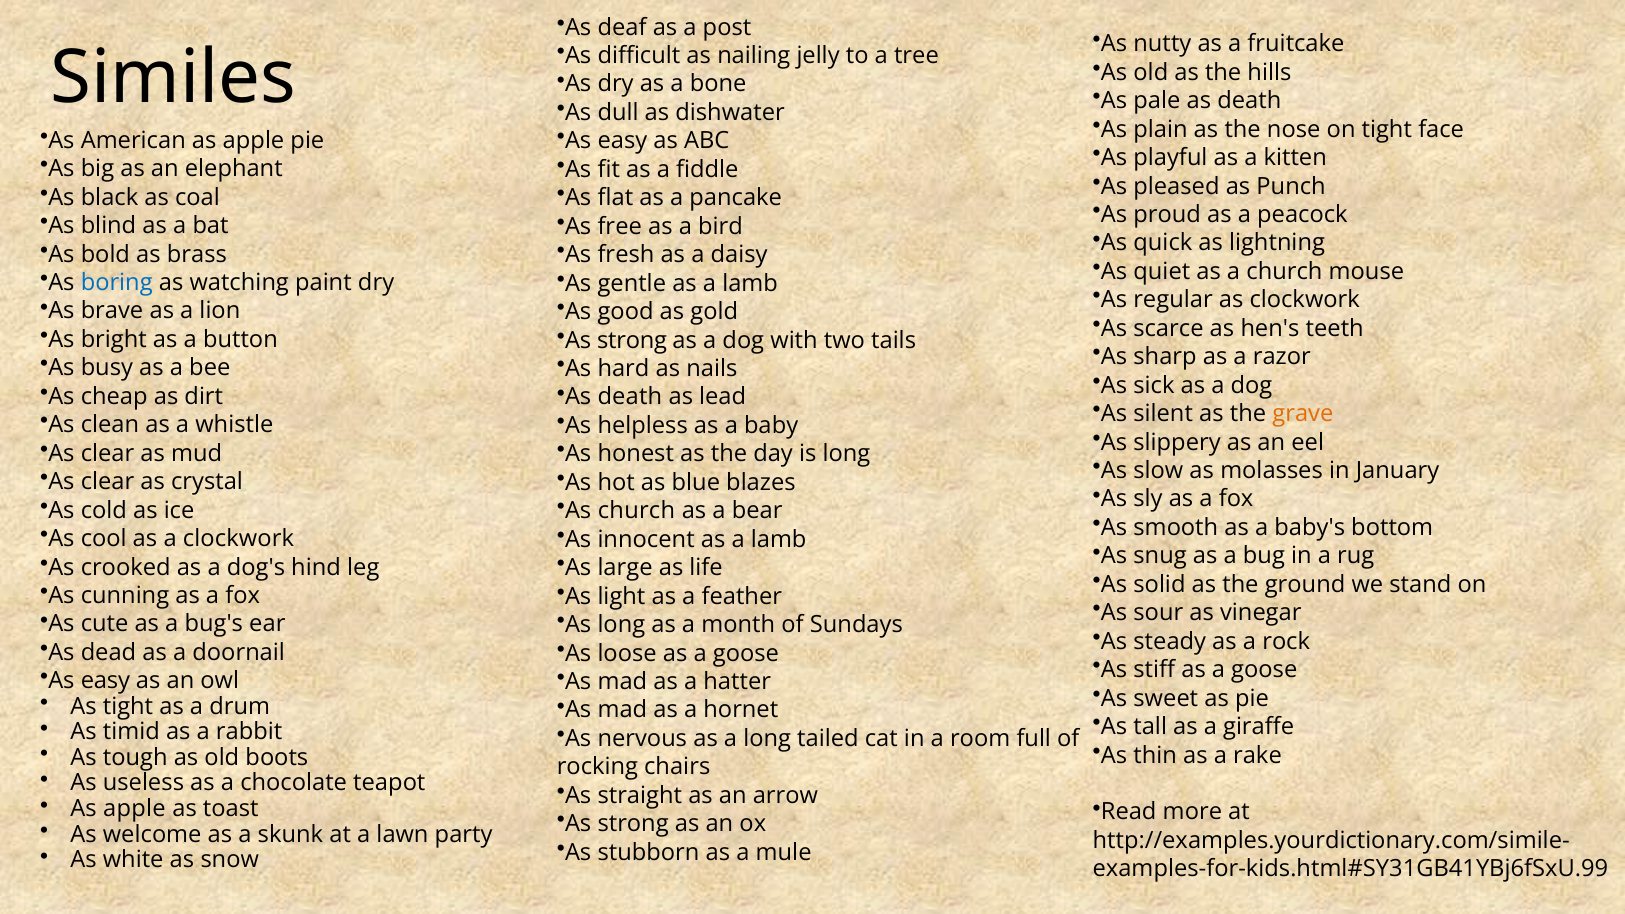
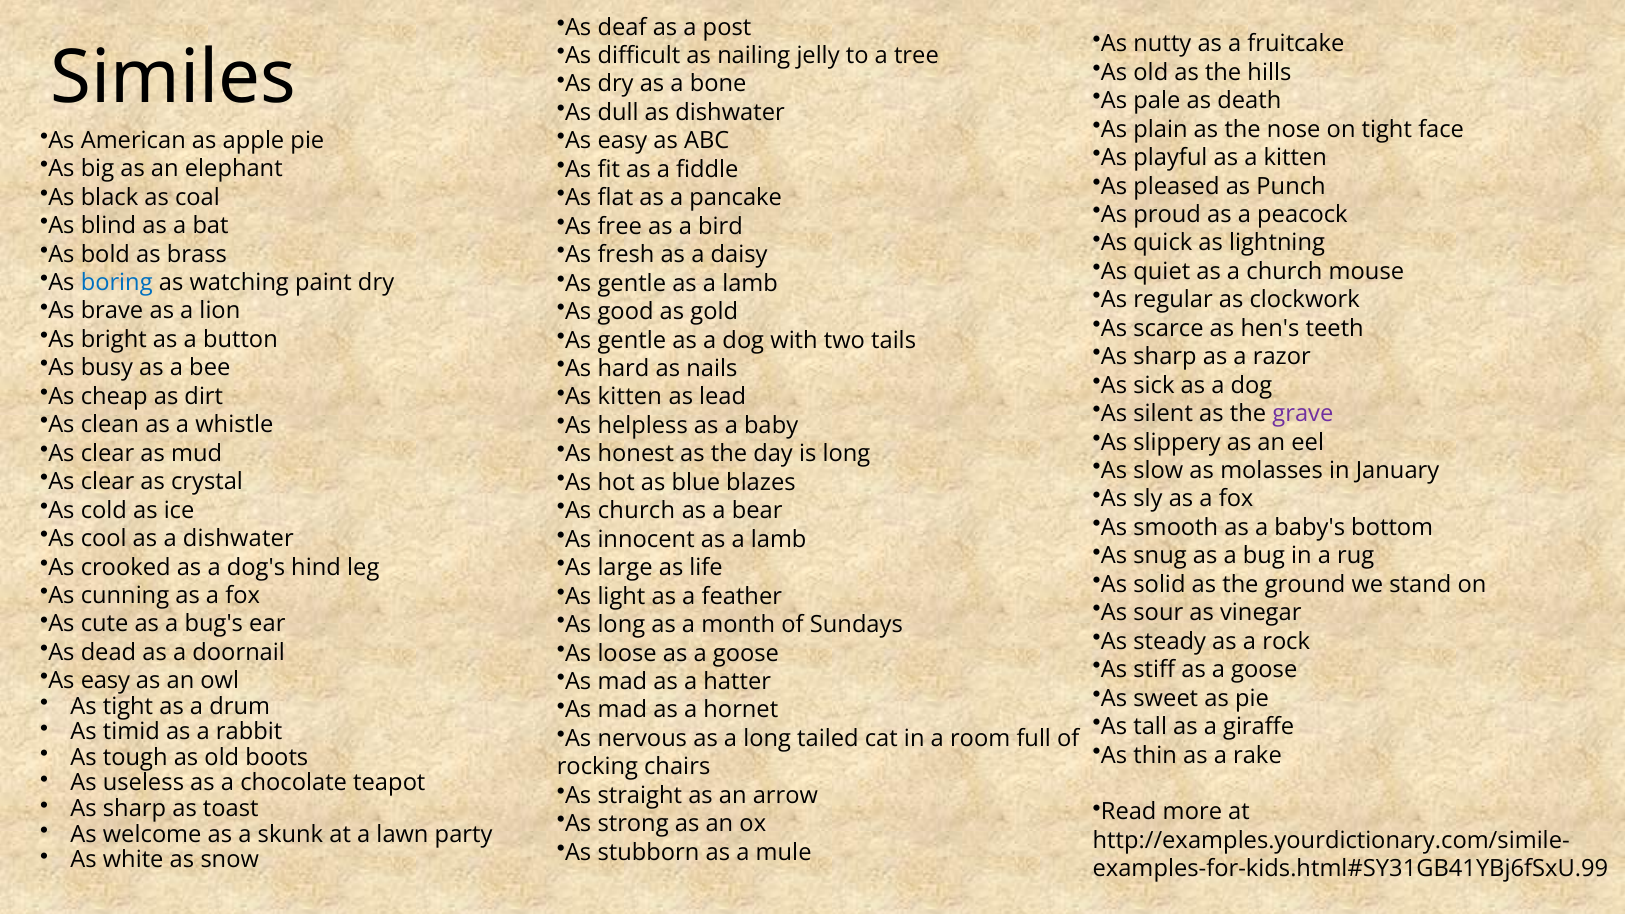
strong: strong -> gentle (632, 340)
death: death -> kitten (630, 397)
grave colour: orange -> purple (1303, 414)
a clockwork: clockwork -> dishwater (238, 539)
apple: apple -> sharp (135, 809)
